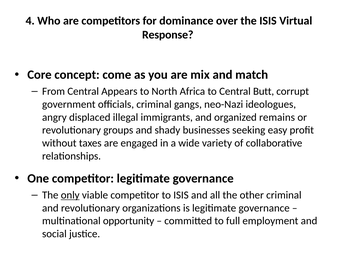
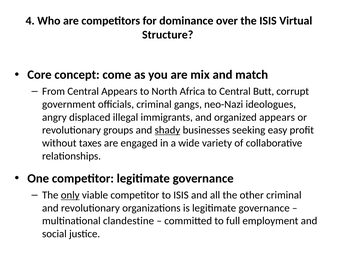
Response: Response -> Structure (168, 35)
organized remains: remains -> appears (277, 117)
shady underline: none -> present (167, 130)
opportunity: opportunity -> clandestine (129, 221)
